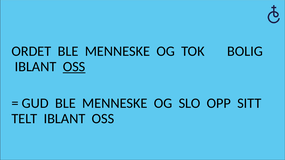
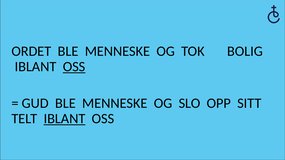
IBLANT underline: none -> present (64, 119)
